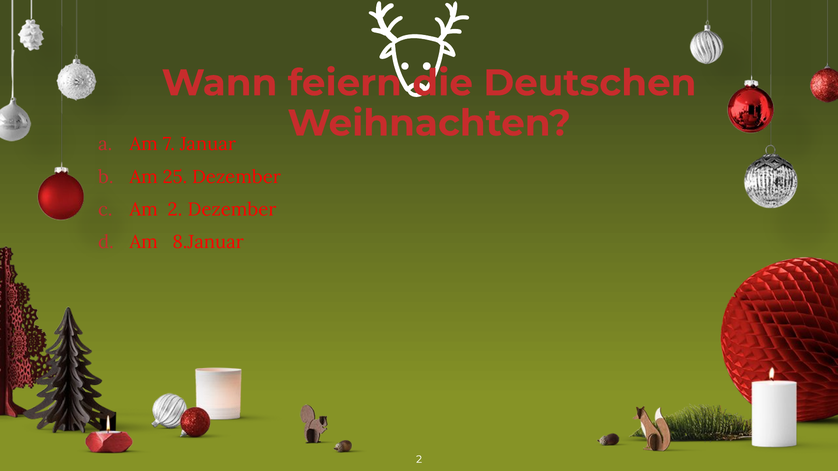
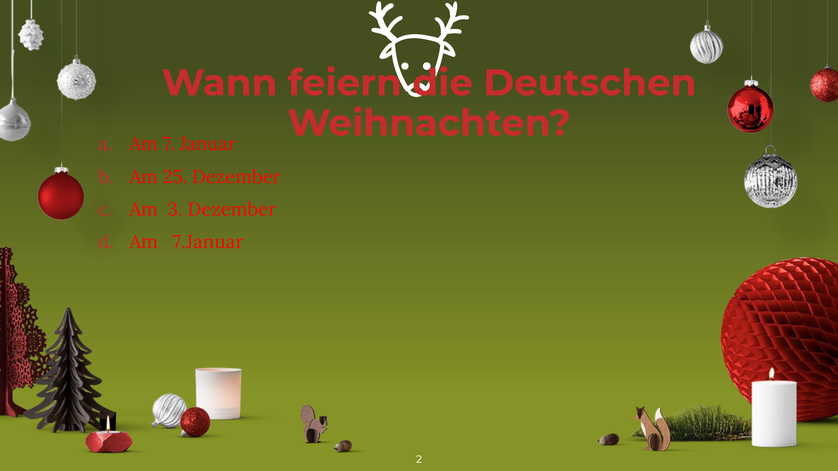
Am 2: 2 -> 3 (175, 210)
8.Januar: 8.Januar -> 7.Januar (208, 242)
